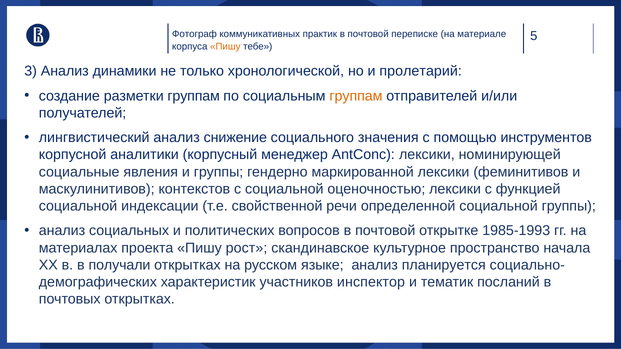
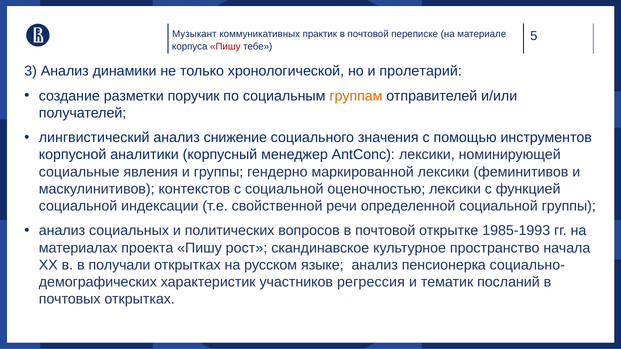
Фотограф: Фотограф -> Музыкант (194, 34)
Пишу colour: orange -> red (225, 46)
разметки группам: группам -> поручик (194, 96)
планируется: планируется -> пенсионерка (444, 265)
инспектор: инспектор -> регрессия (371, 282)
